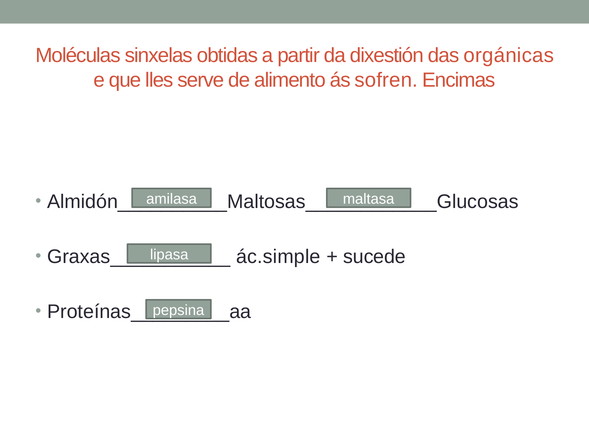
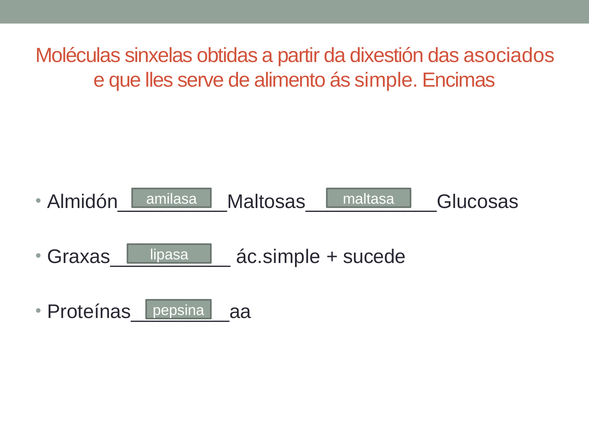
orgánicas: orgánicas -> asociados (509, 55)
sofren: sofren -> simple (386, 80)
